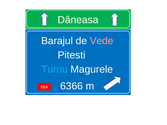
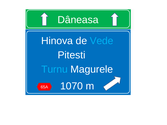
Barajul: Barajul -> Hinova (57, 41)
Vede colour: pink -> light blue (102, 41)
6366: 6366 -> 1070 (72, 86)
